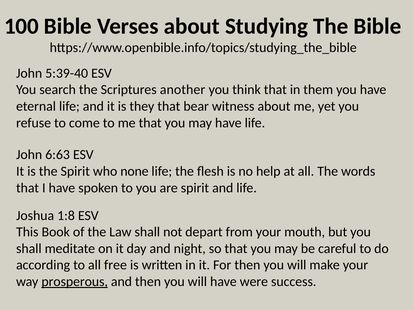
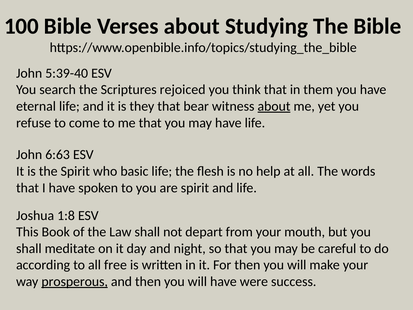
another: another -> rejoiced (183, 90)
about underline: none -> present (274, 106)
none: none -> basic (134, 171)
